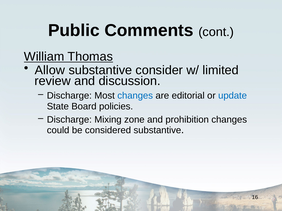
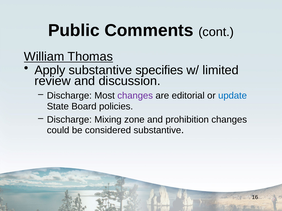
Allow: Allow -> Apply (50, 70)
consider: consider -> specifies (159, 70)
changes colour: blue -> purple (135, 96)
